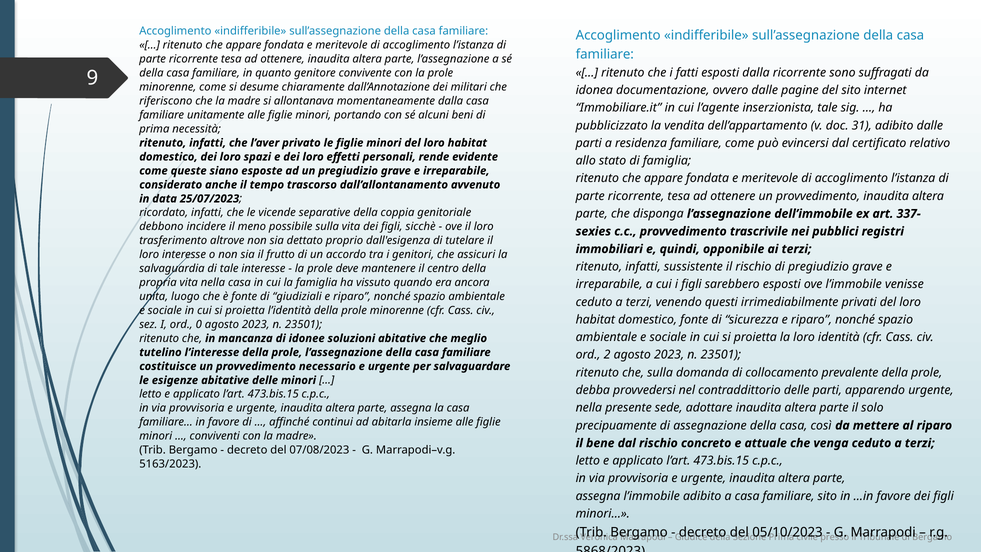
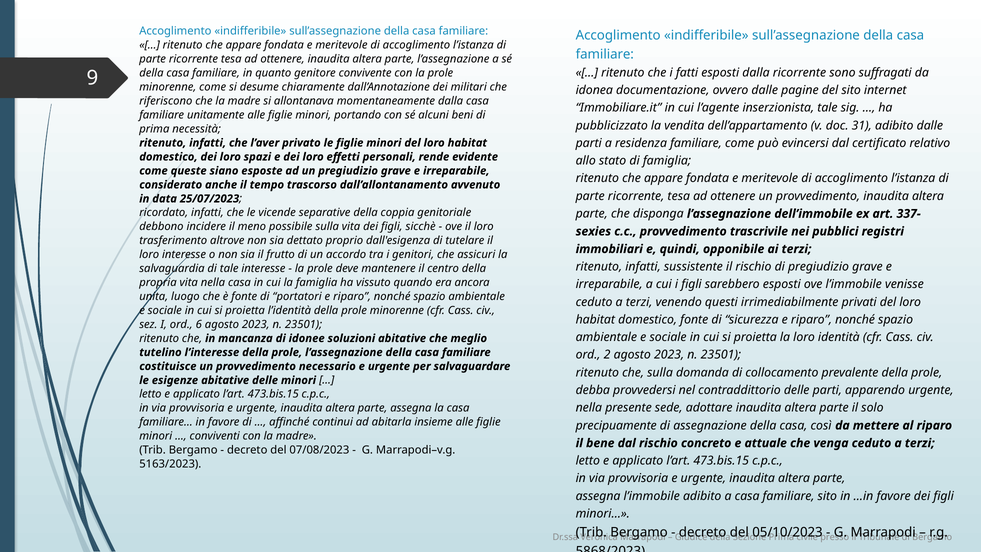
giudiziali: giudiziali -> portatori (297, 296)
0: 0 -> 6 (199, 324)
